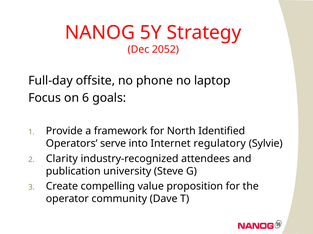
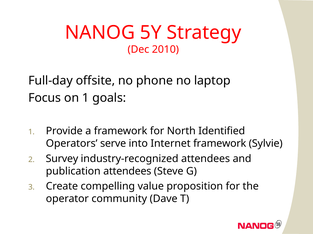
2052: 2052 -> 2010 (165, 50)
on 6: 6 -> 1 (86, 98)
Internet regulatory: regulatory -> framework (220, 144)
Clarity: Clarity -> Survey (62, 159)
publication university: university -> attendees (127, 172)
